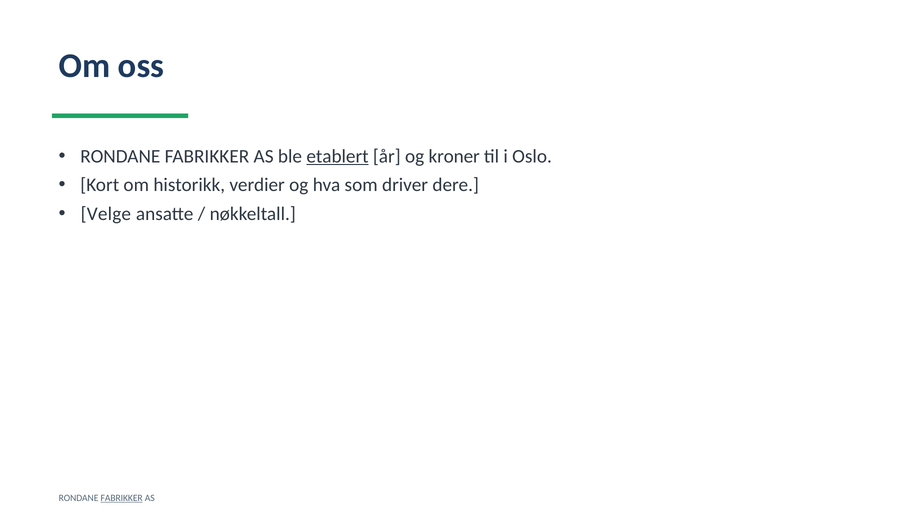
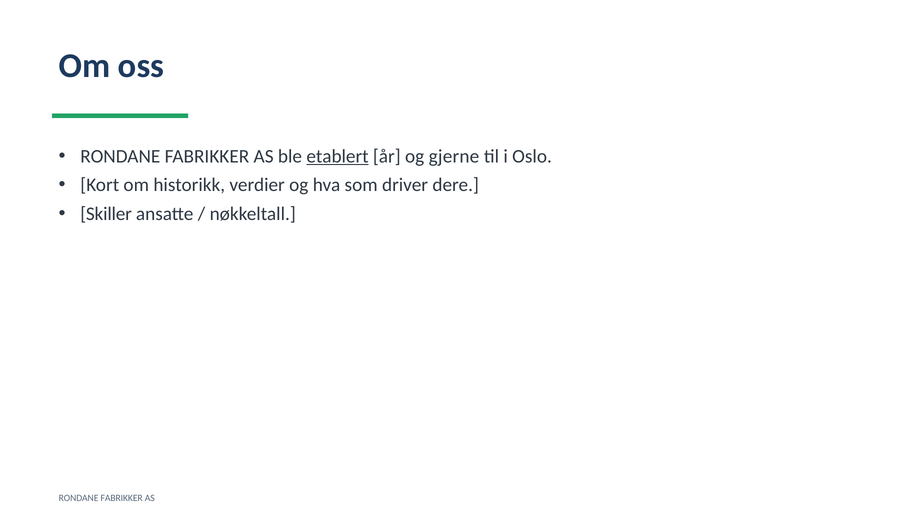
kroner: kroner -> gjerne (454, 156)
Velge: Velge -> Skiller (106, 214)
FABRIKKER underline: present -> none (122, 498)
